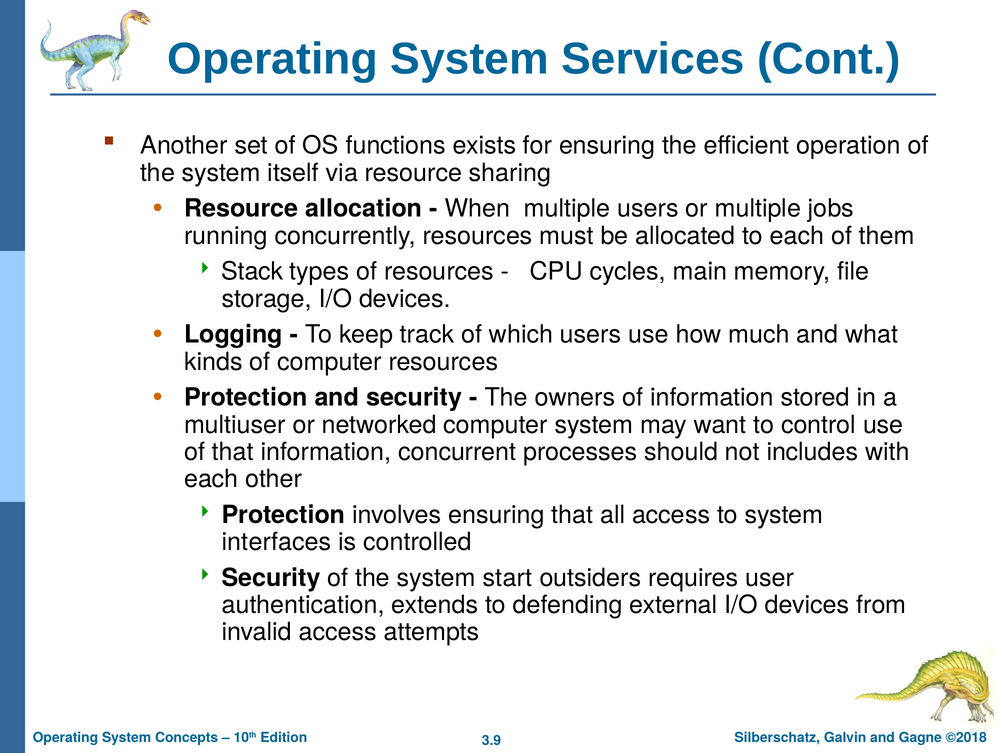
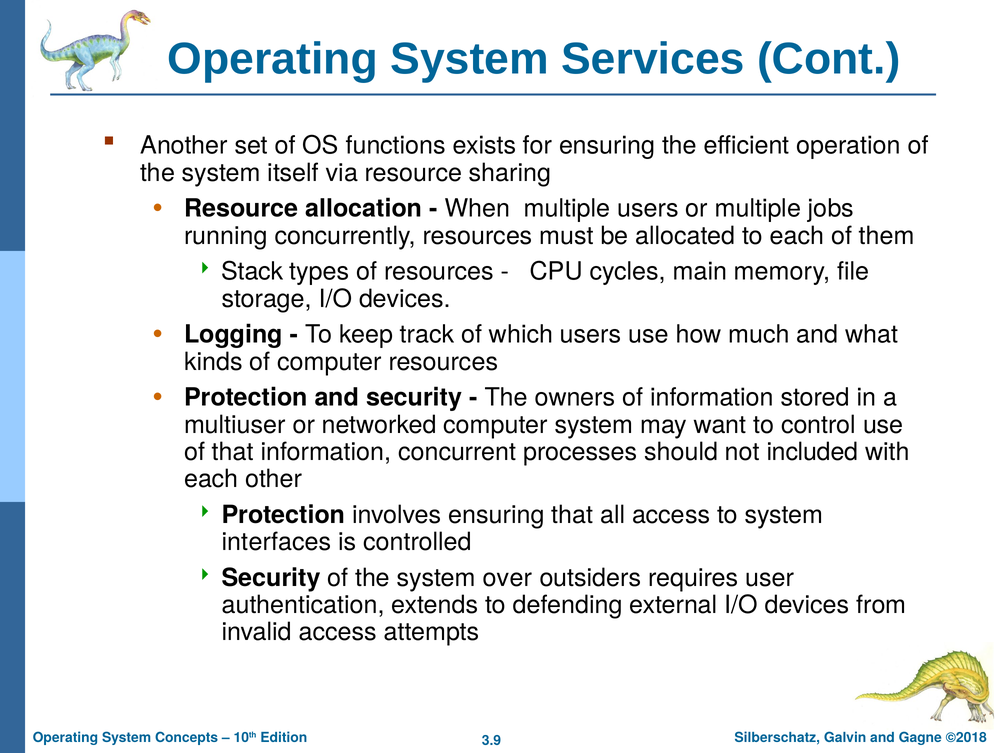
includes: includes -> included (812, 451)
start: start -> over (507, 577)
